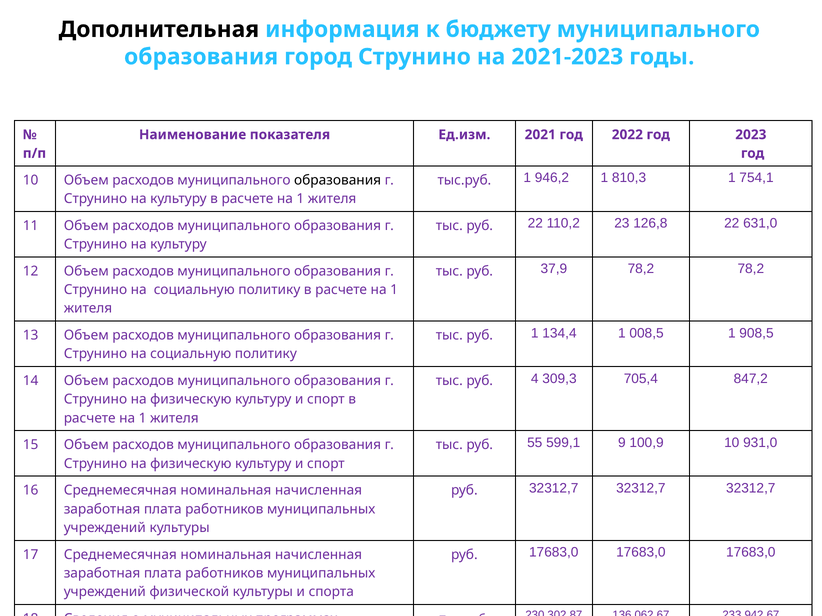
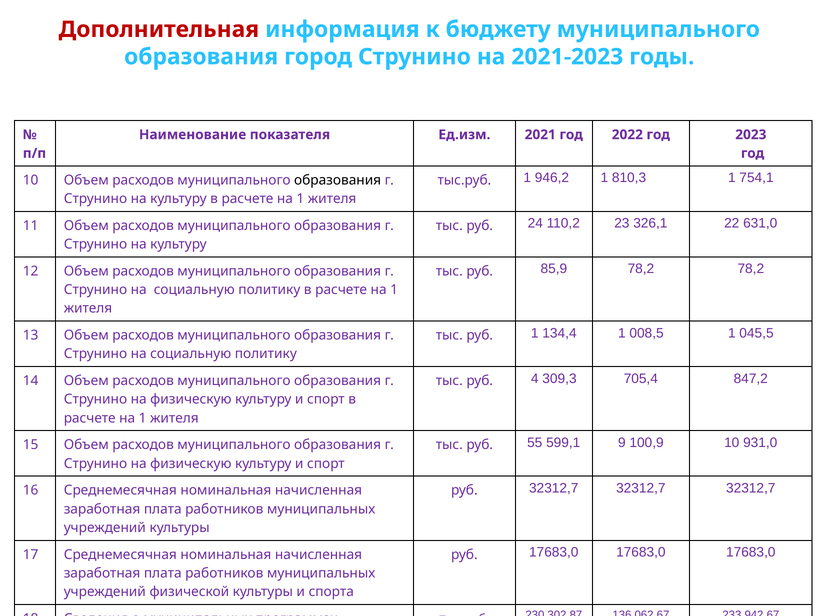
Дополнительная colour: black -> red (159, 29)
руб 22: 22 -> 24 (535, 224)
126,8: 126,8 -> 326,1 (650, 224)
37,9: 37,9 -> 85,9 (554, 269)
908,5: 908,5 -> 045,5 (756, 333)
